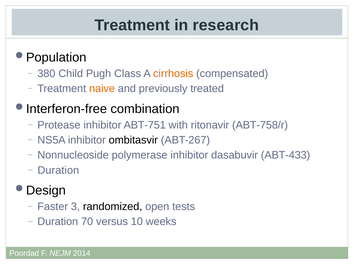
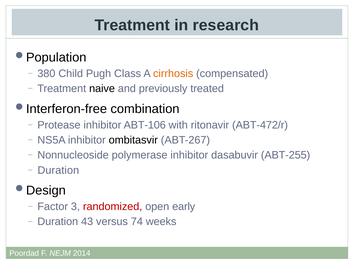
naive colour: orange -> black (102, 89)
ABT-751: ABT-751 -> ABT-106 (145, 125)
ABT-758/r: ABT-758/r -> ABT-472/r (260, 125)
ABT-433: ABT-433 -> ABT-255 (286, 155)
Faster: Faster -> Factor (53, 207)
randomized colour: black -> red (113, 207)
tests: tests -> early (184, 207)
70: 70 -> 43 (87, 222)
10: 10 -> 74 (137, 222)
